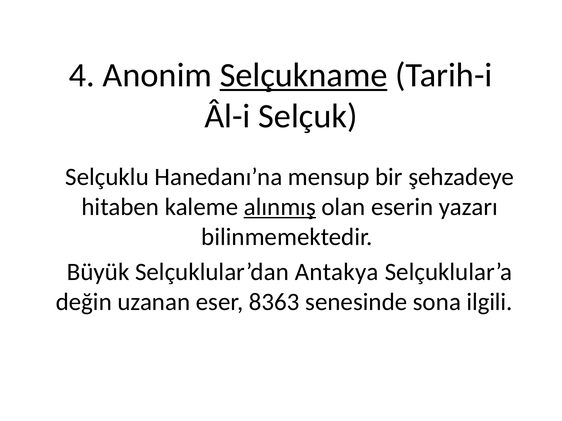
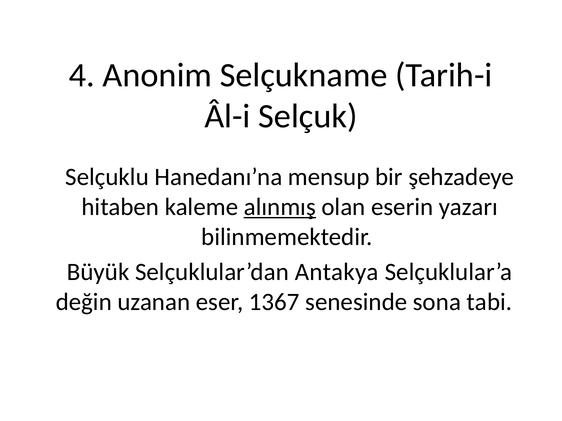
Selçukname underline: present -> none (304, 75)
8363: 8363 -> 1367 (274, 302)
ilgili: ilgili -> tabi (489, 302)
